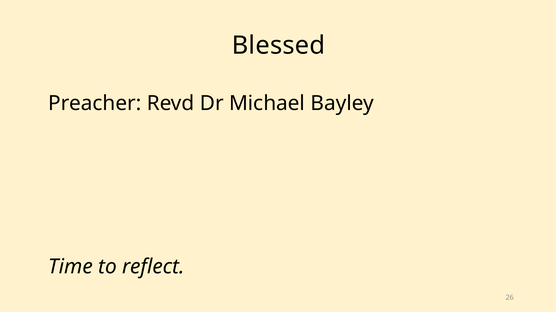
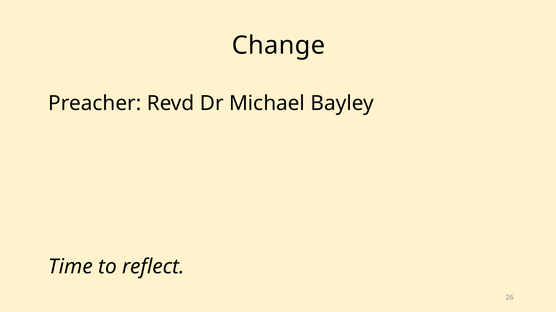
Blessed: Blessed -> Change (279, 46)
